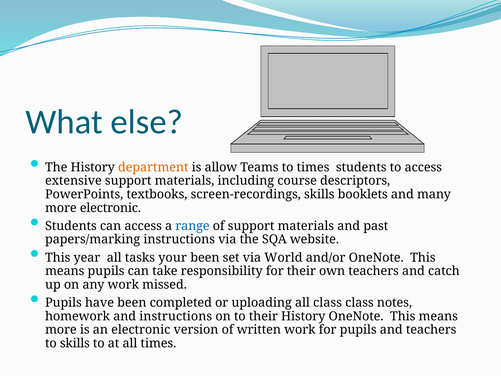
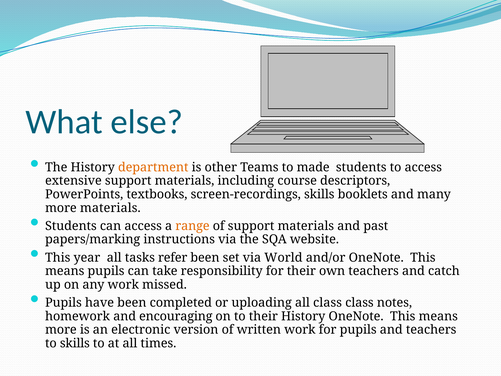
allow: allow -> other (221, 167)
to times: times -> made (313, 167)
more electronic: electronic -> materials (110, 208)
range colour: blue -> orange (192, 226)
your: your -> refer (173, 257)
and instructions: instructions -> encouraging (176, 316)
